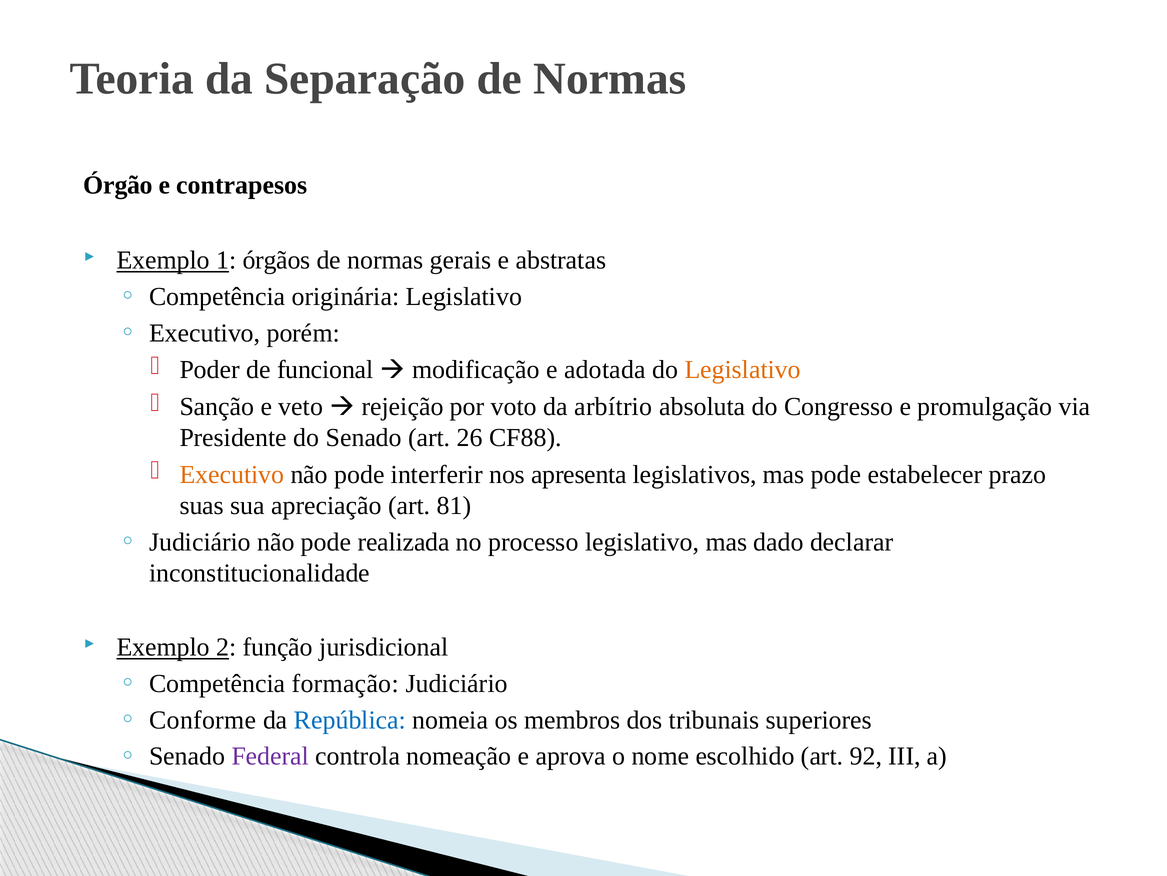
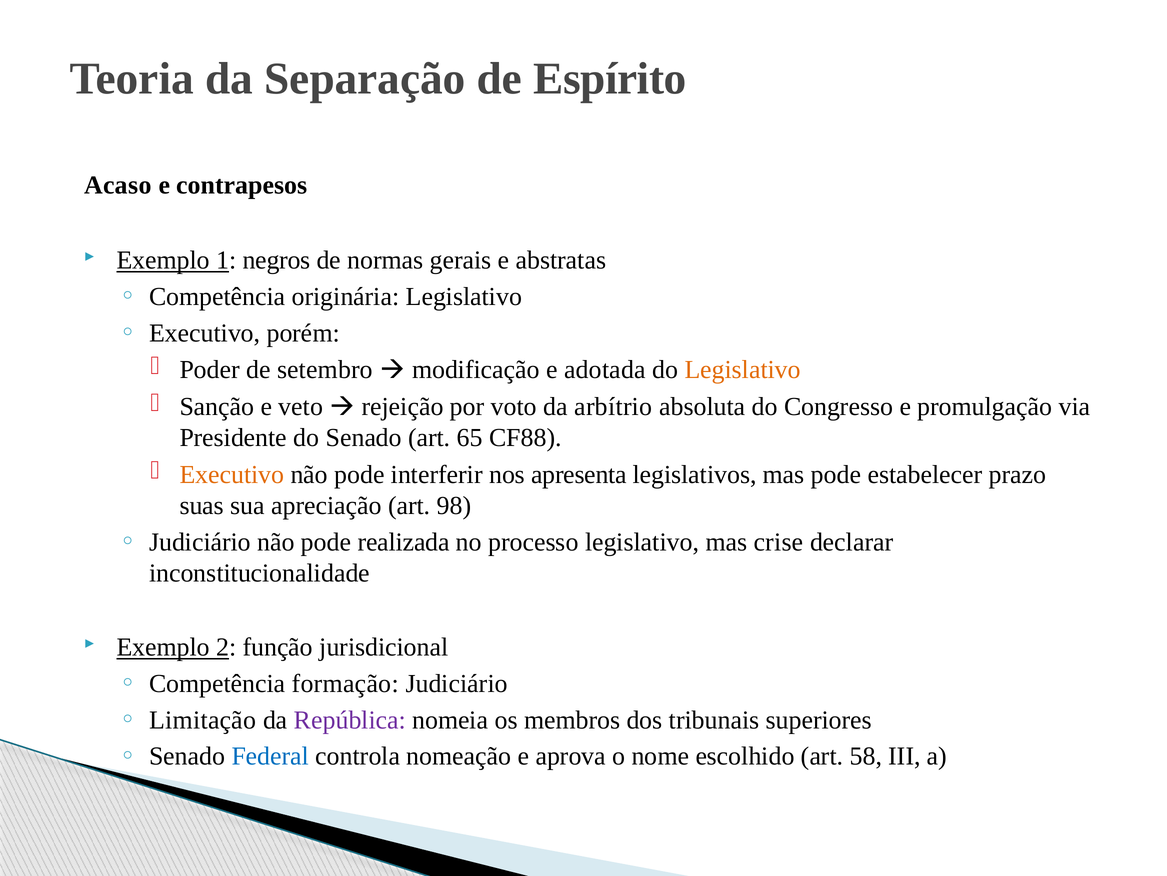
Separação de Normas: Normas -> Espírito (610, 79)
Órgão: Órgão -> Acaso (118, 185)
órgãos: órgãos -> negros (277, 260)
funcional: funcional -> setembro (325, 370)
26: 26 -> 65 (470, 437)
81: 81 -> 98 (454, 505)
dado: dado -> crise (778, 542)
Conforme: Conforme -> Limitação (203, 719)
República colour: blue -> purple (350, 719)
Federal colour: purple -> blue (270, 756)
92: 92 -> 58 (866, 756)
